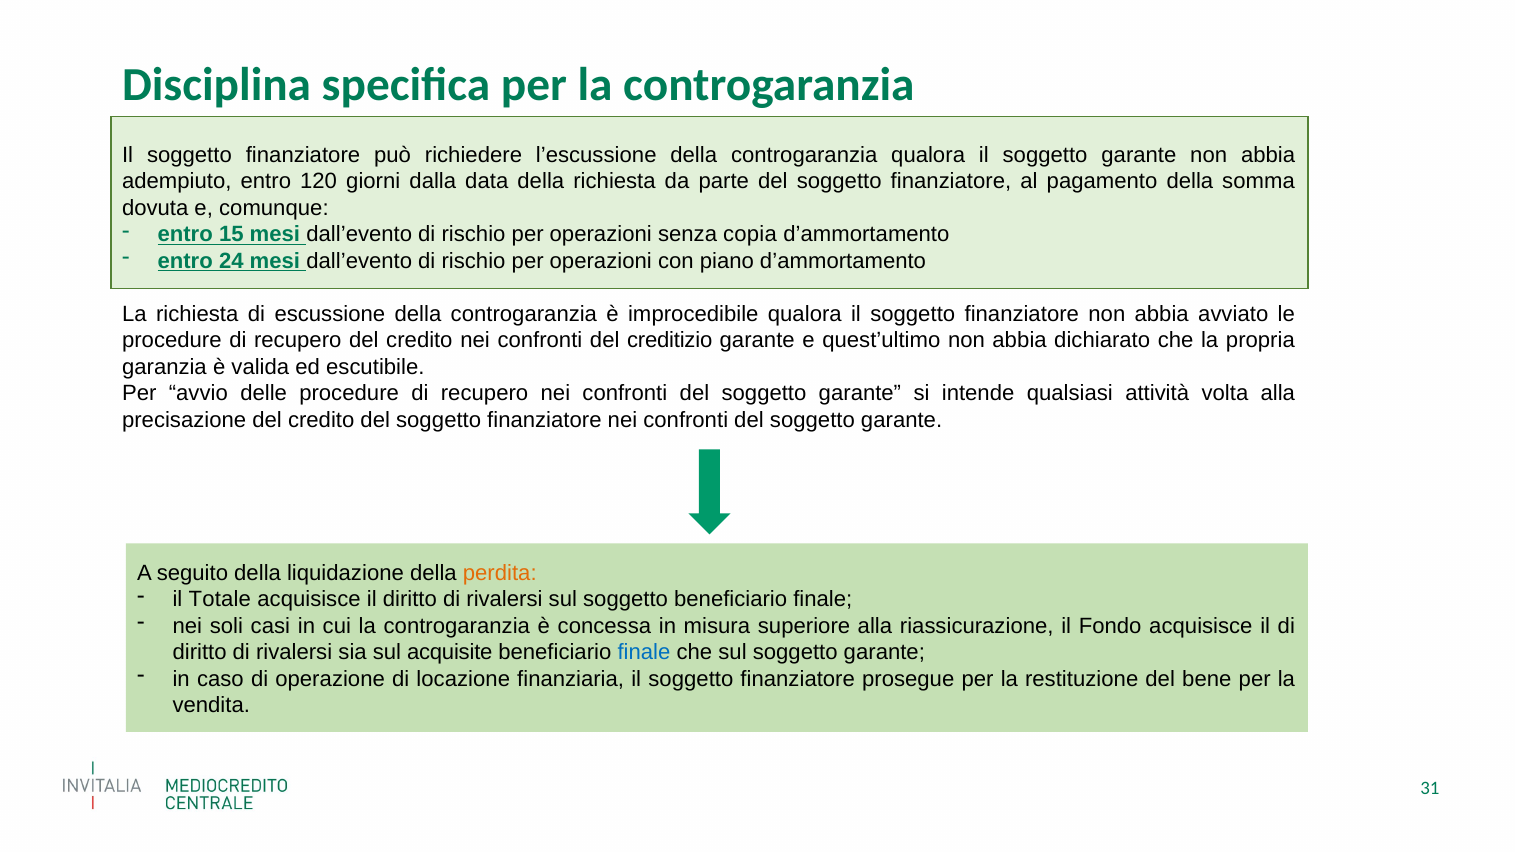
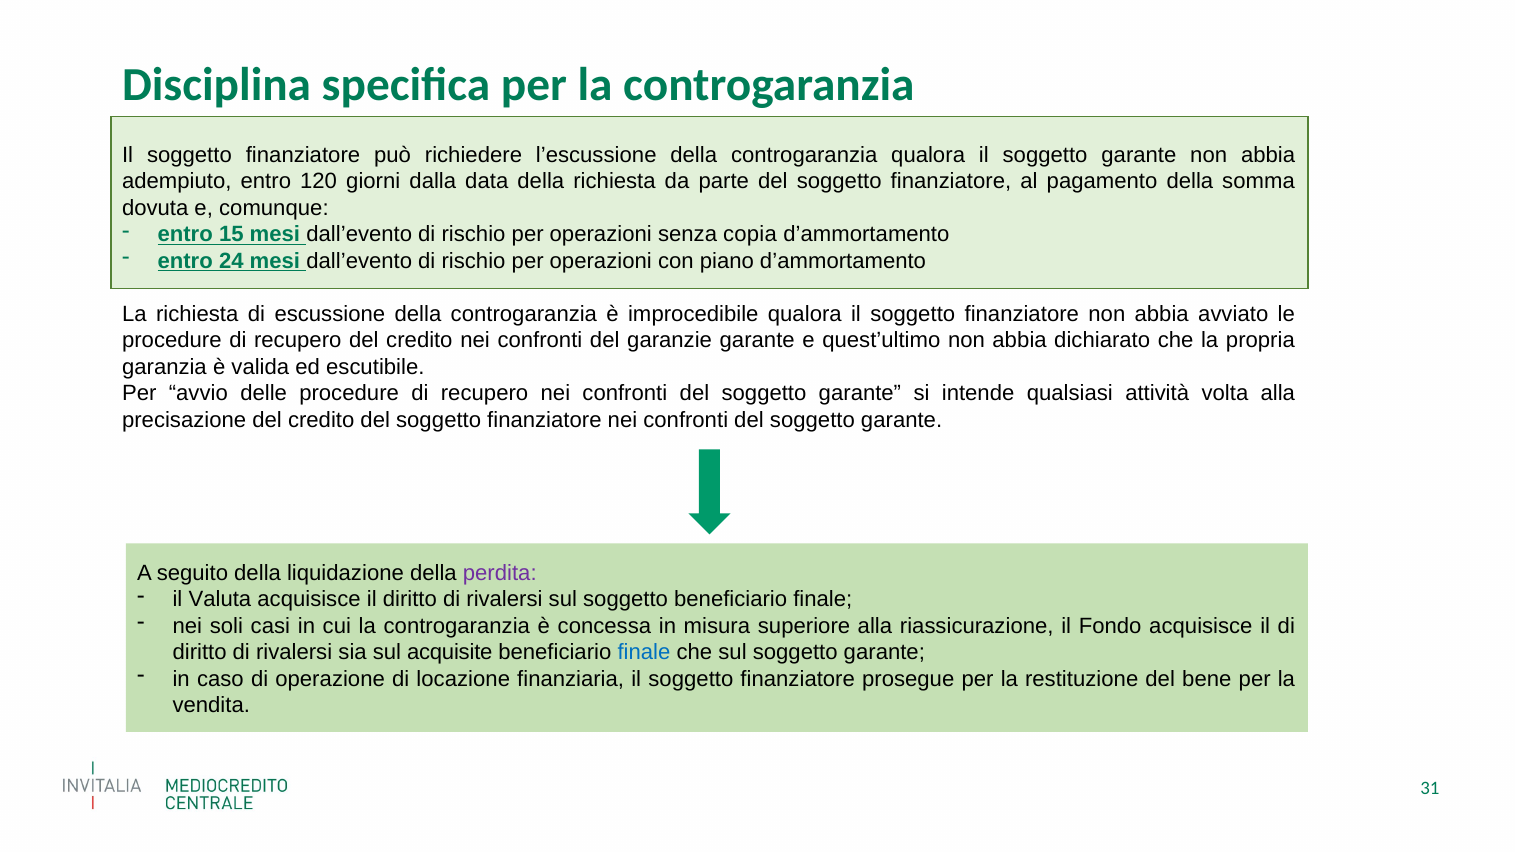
creditizio: creditizio -> garanzie (670, 341)
perdita colour: orange -> purple (500, 573)
Totale: Totale -> Valuta (220, 600)
